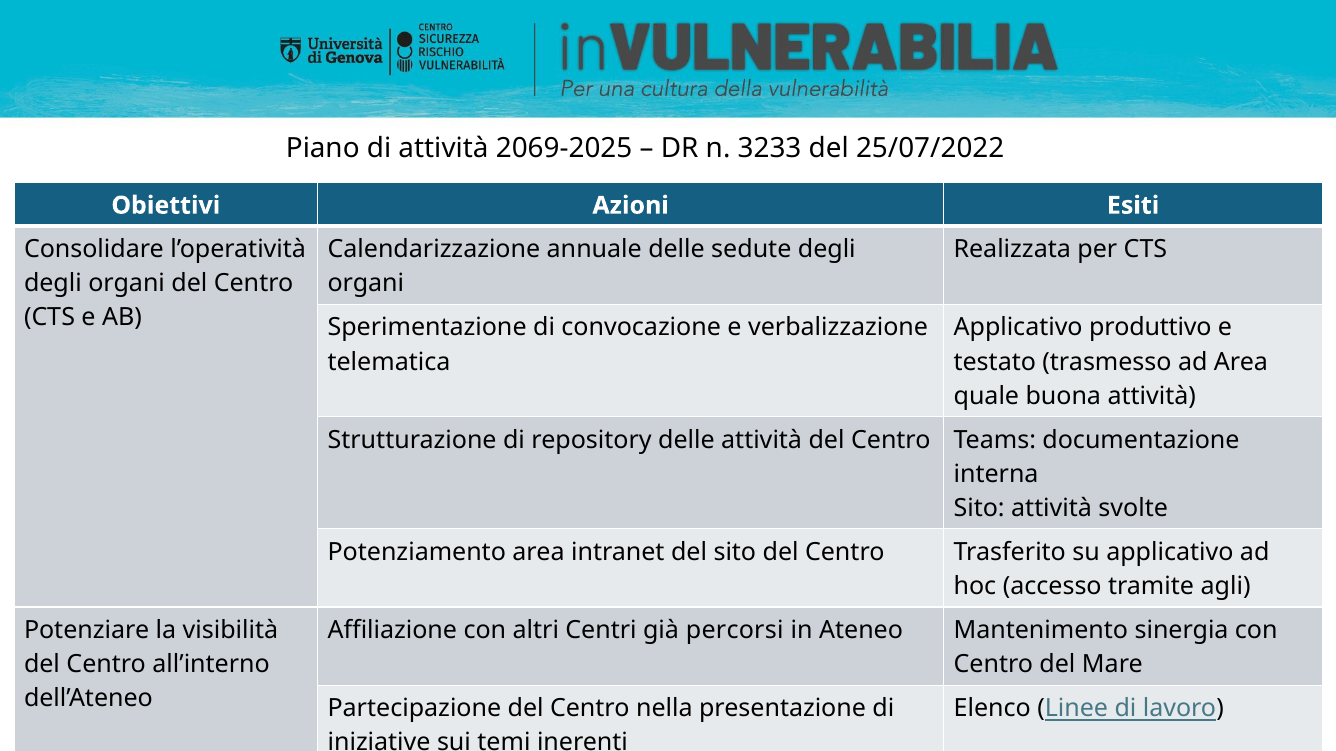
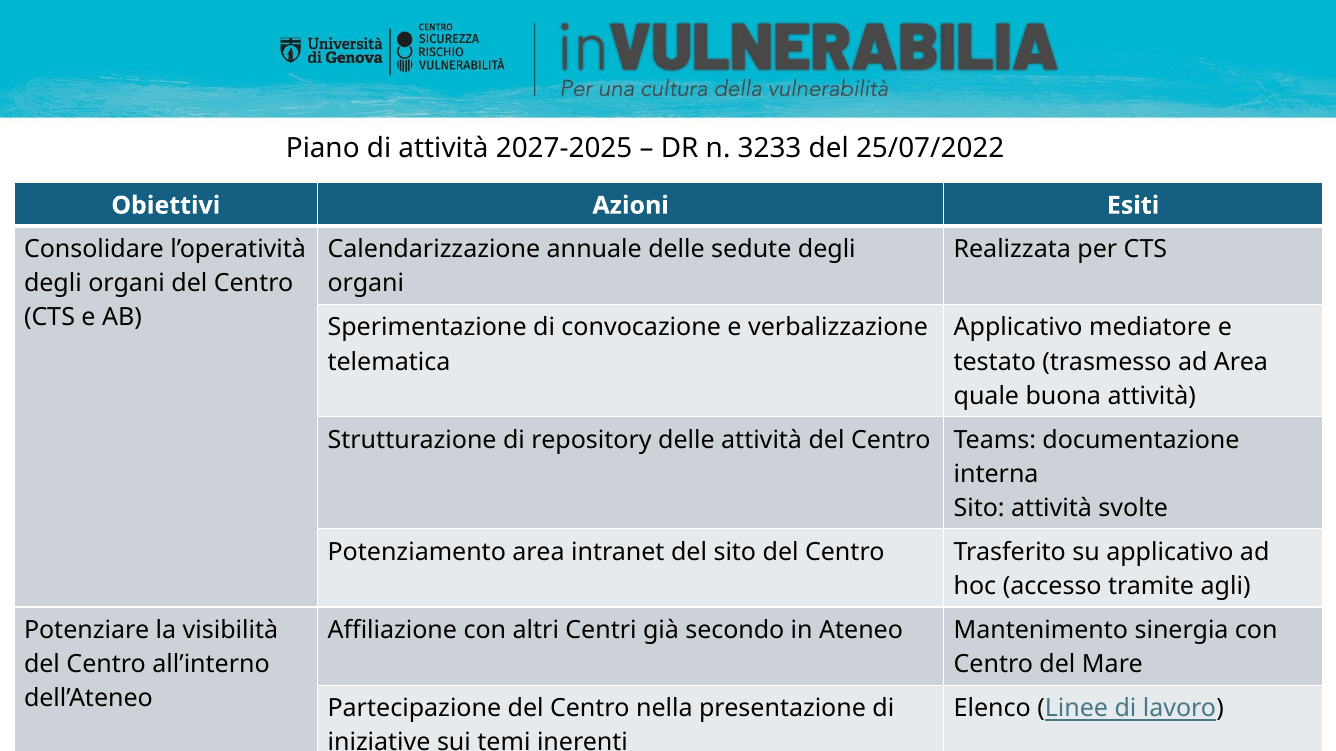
2069-2025: 2069-2025 -> 2027-2025 (564, 148)
produttivo: produttivo -> mediatore (1150, 328)
percorsi: percorsi -> secondo (735, 631)
